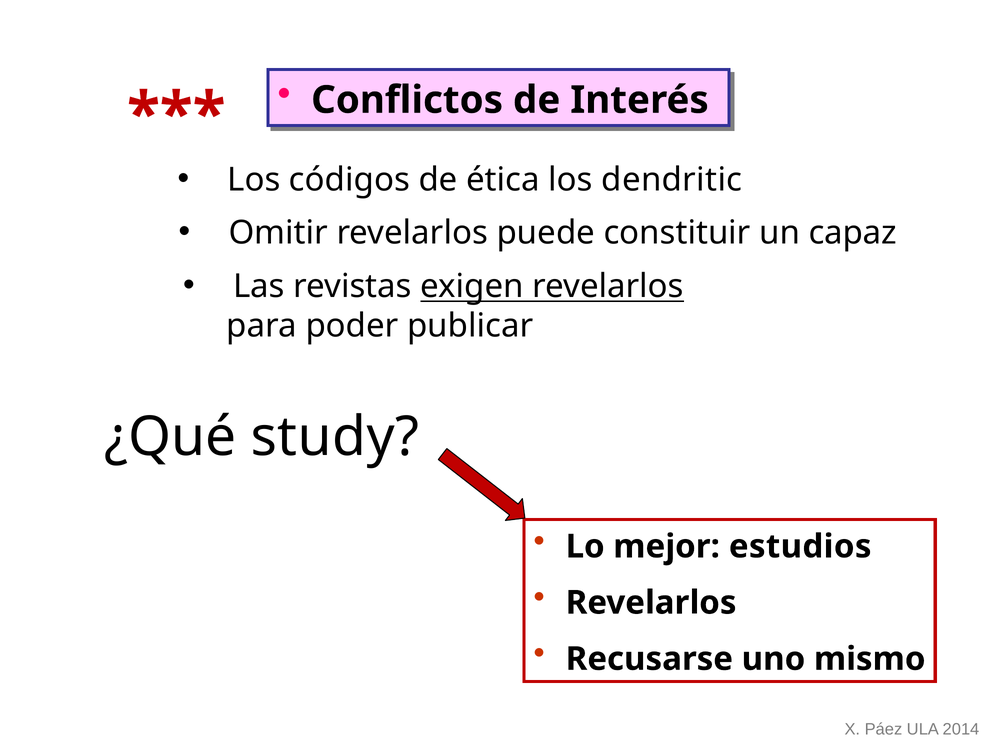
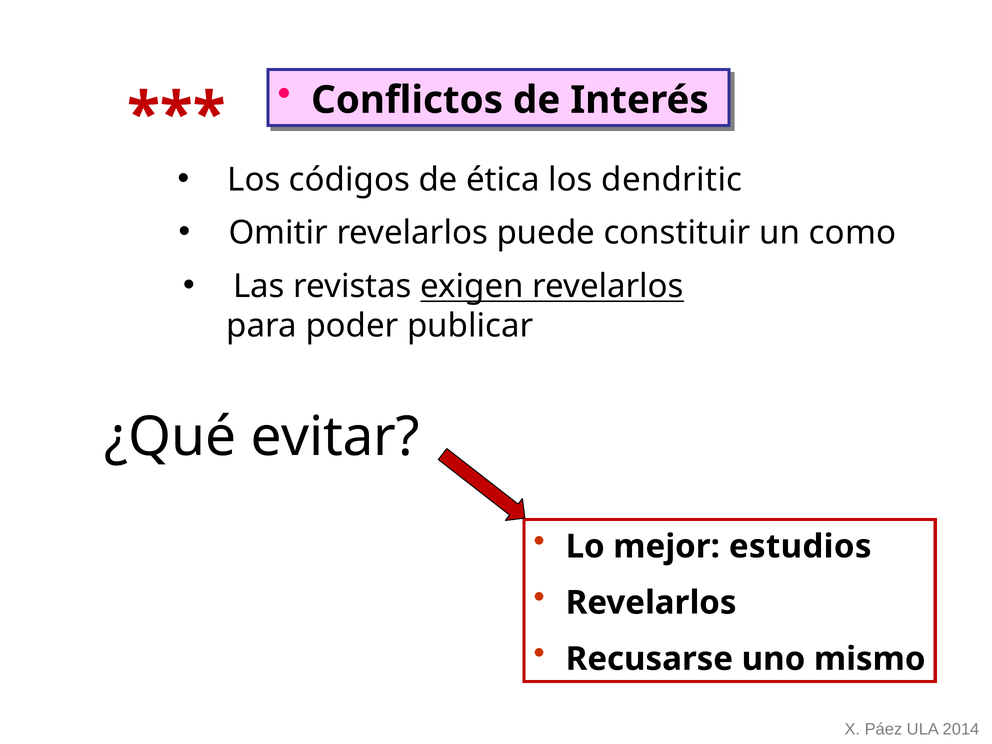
capaz: capaz -> como (853, 233)
study: study -> evitar (335, 437)
